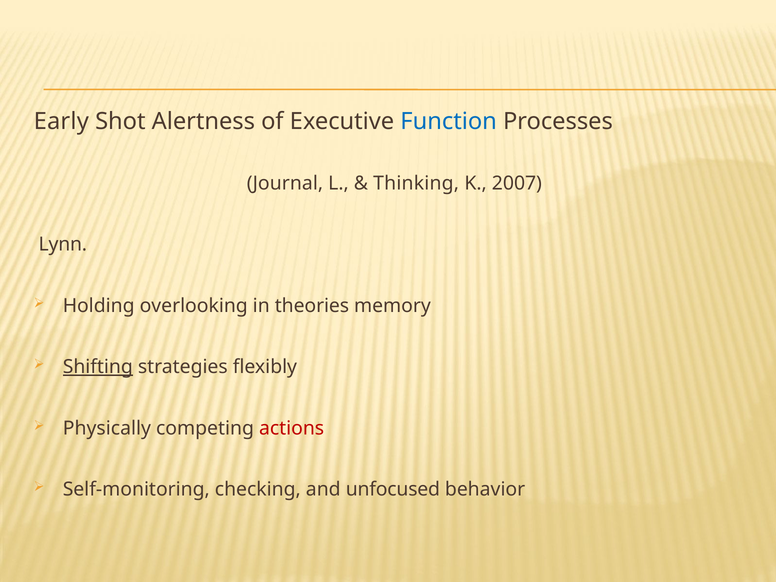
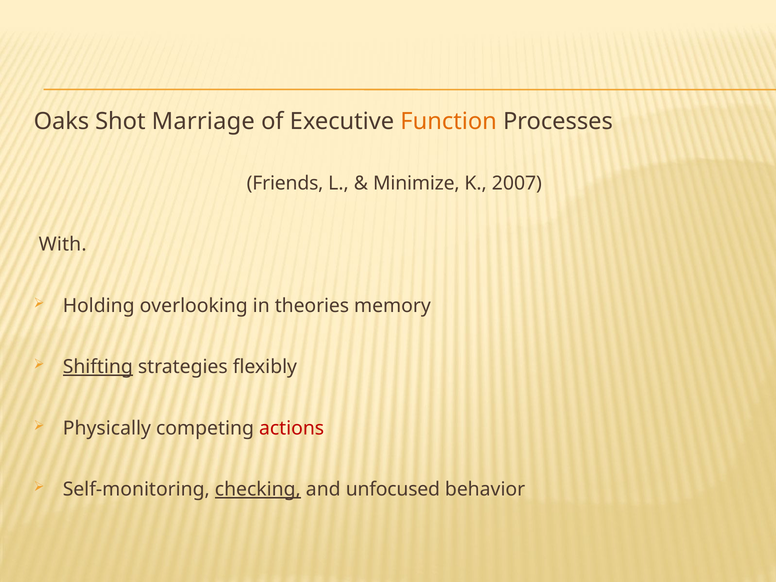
Early: Early -> Oaks (61, 122)
Alertness: Alertness -> Marriage (203, 122)
Function colour: blue -> orange (449, 122)
Journal: Journal -> Friends (285, 183)
Thinking: Thinking -> Minimize (416, 183)
Lynn: Lynn -> With (63, 245)
checking underline: none -> present (258, 489)
